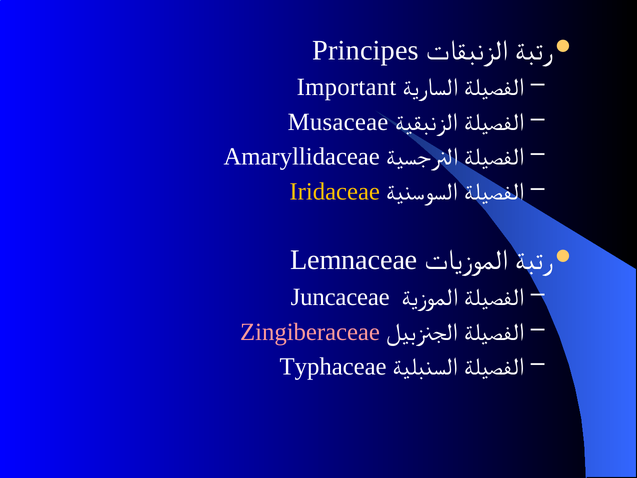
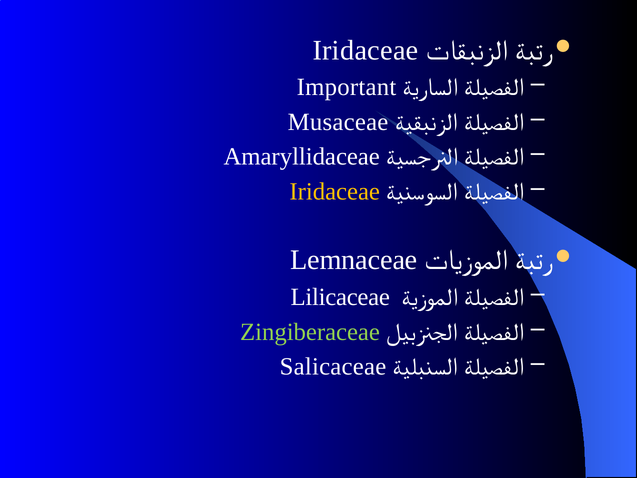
Principes: Principes -> Iridaceae (365, 50)
Juncaceae: Juncaceae -> Lilicaceae (340, 297)
Zingiberaceae colour: pink -> light green (310, 332)
Typhaceae: Typhaceae -> Salicaceae (333, 366)
